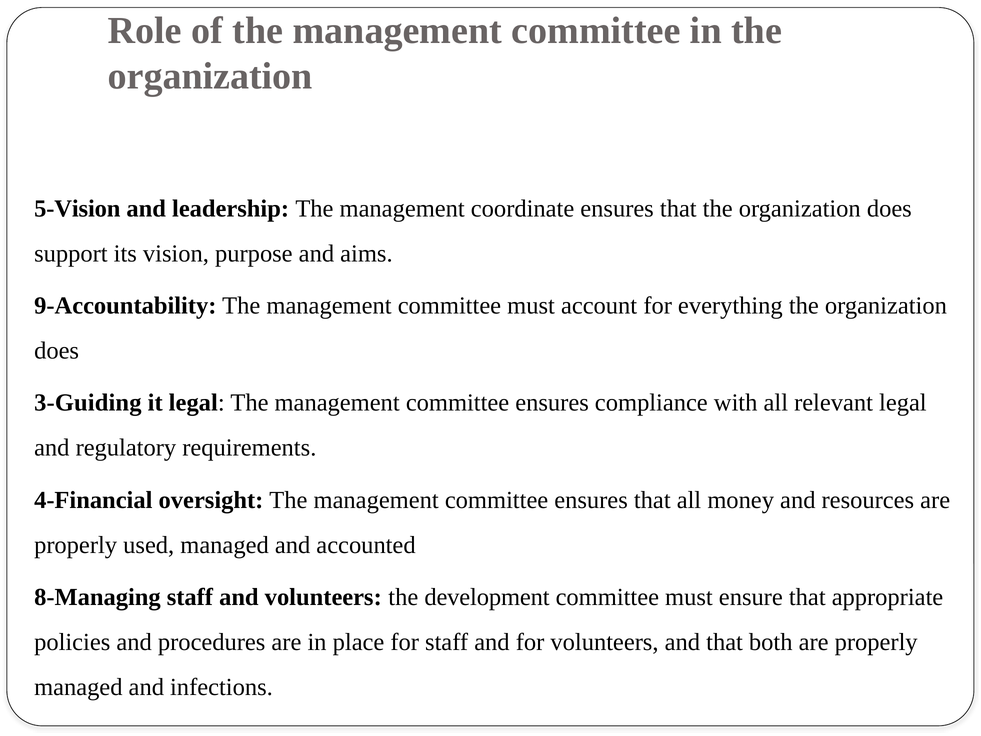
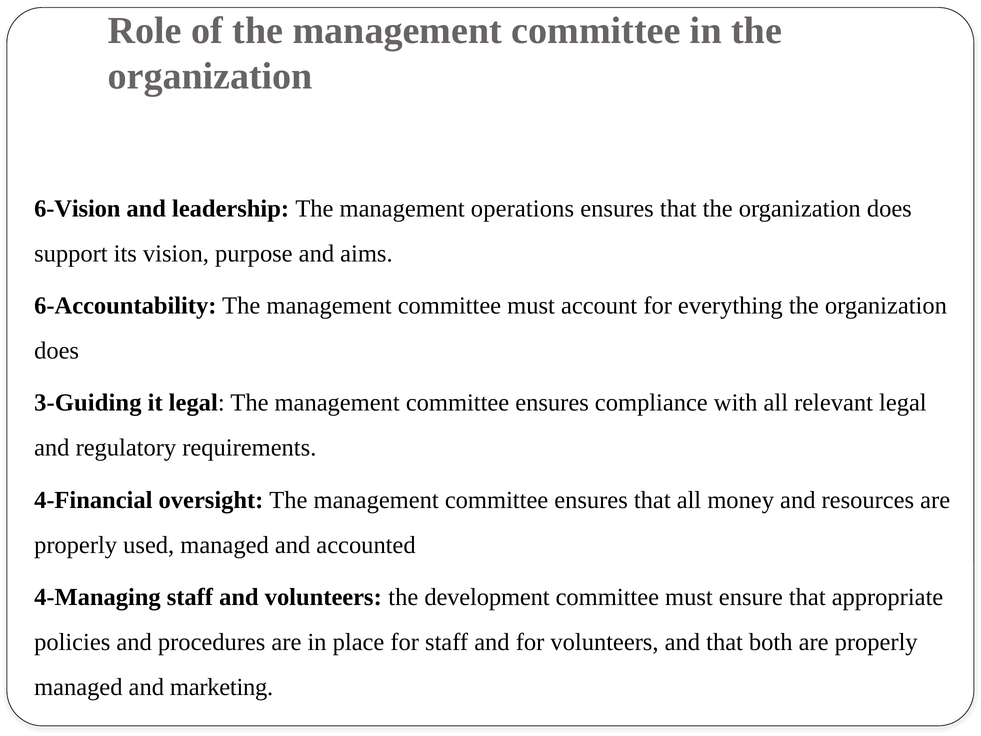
5-Vision: 5-Vision -> 6-Vision (77, 208)
coordinate: coordinate -> operations (522, 208)
9-Accountability: 9-Accountability -> 6-Accountability (125, 306)
8-Managing: 8-Managing -> 4-Managing (97, 597)
infections: infections -> marketing (222, 687)
